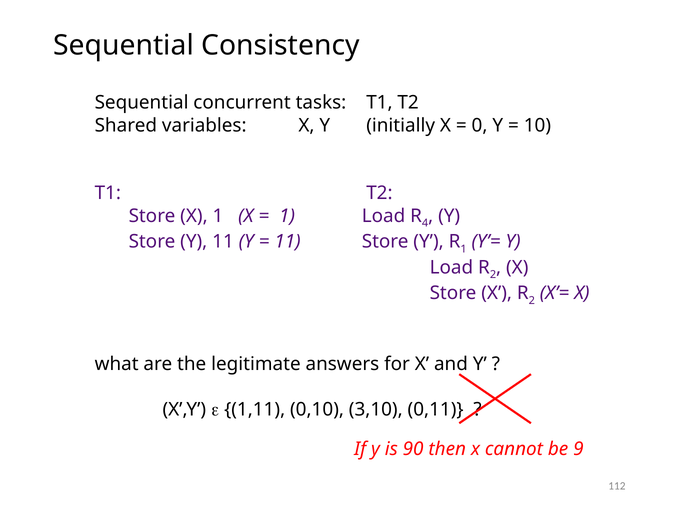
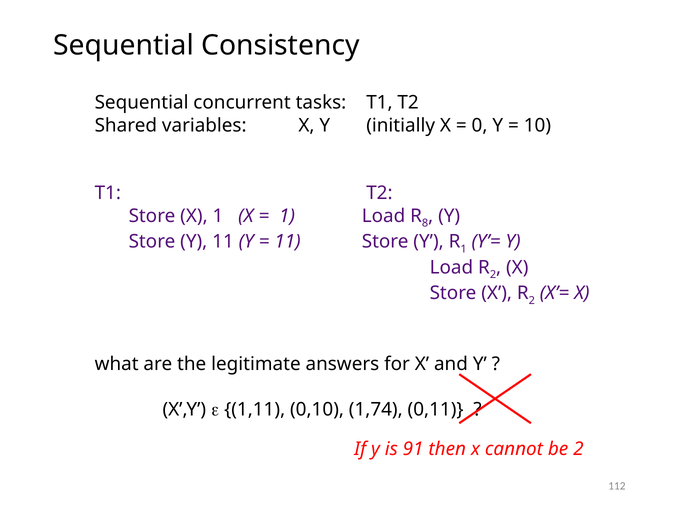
4: 4 -> 8 (425, 223)
3,10: 3,10 -> 1,74 (376, 410)
90: 90 -> 91 (413, 449)
be 9: 9 -> 2 (578, 449)
